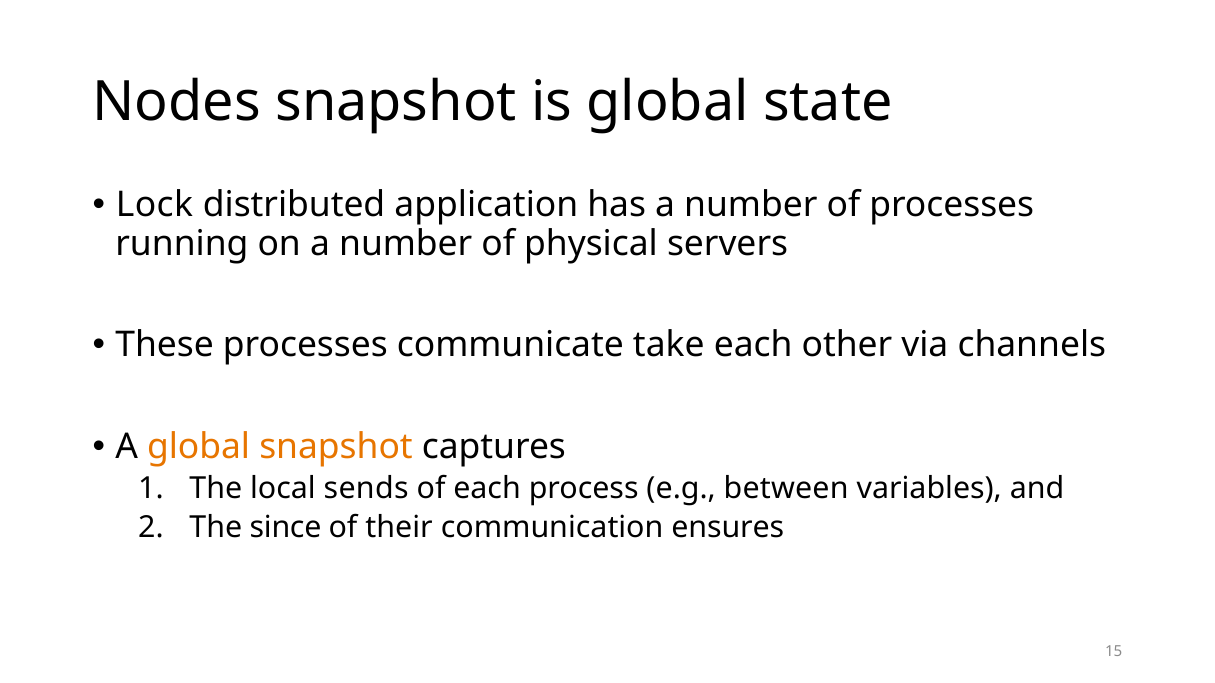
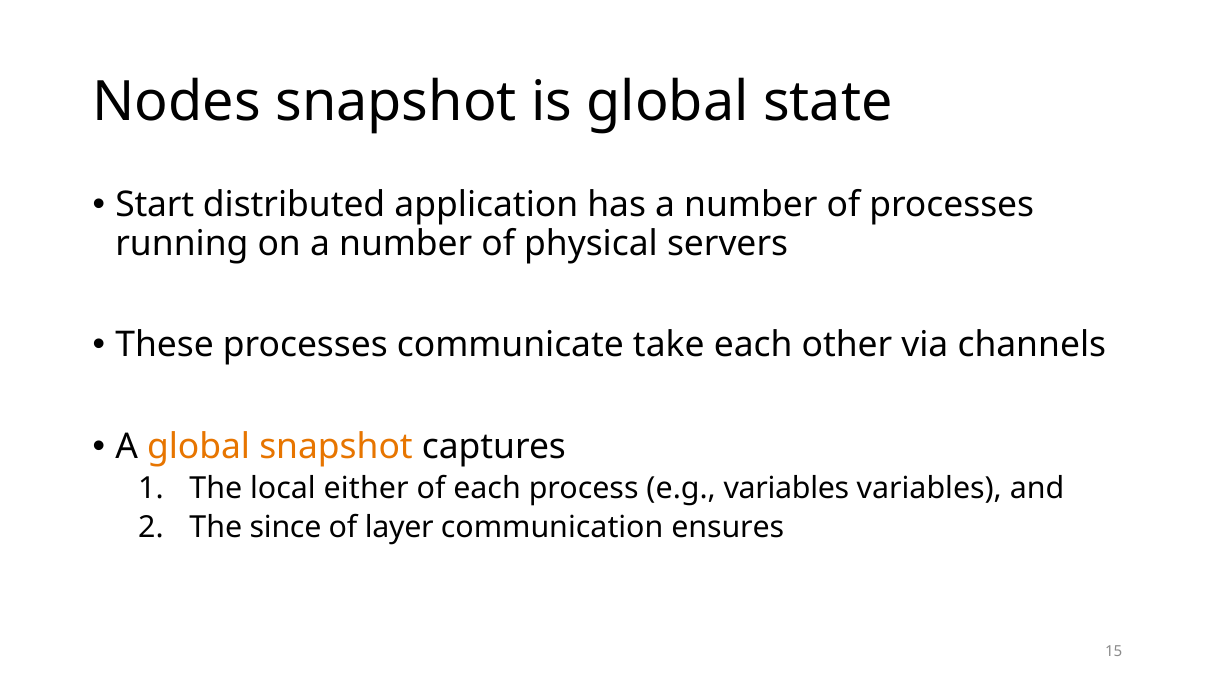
Lock: Lock -> Start (155, 205)
sends: sends -> either (366, 489)
e.g between: between -> variables (786, 489)
their: their -> layer (399, 528)
